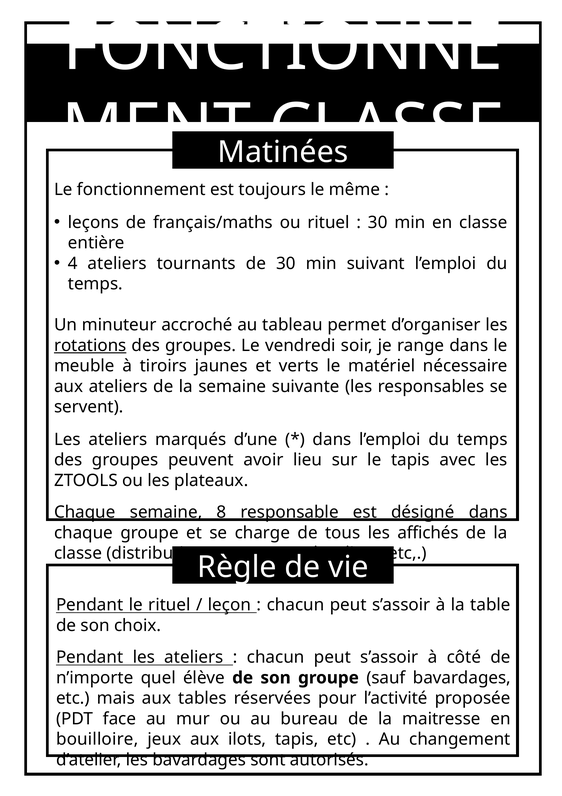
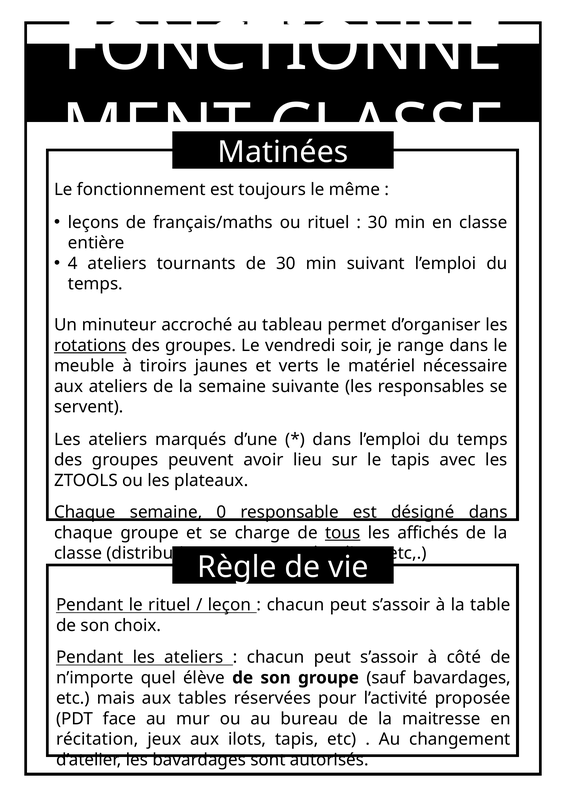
8: 8 -> 0 (221, 512)
tous underline: none -> present (343, 533)
bouilloire: bouilloire -> récitation (97, 739)
